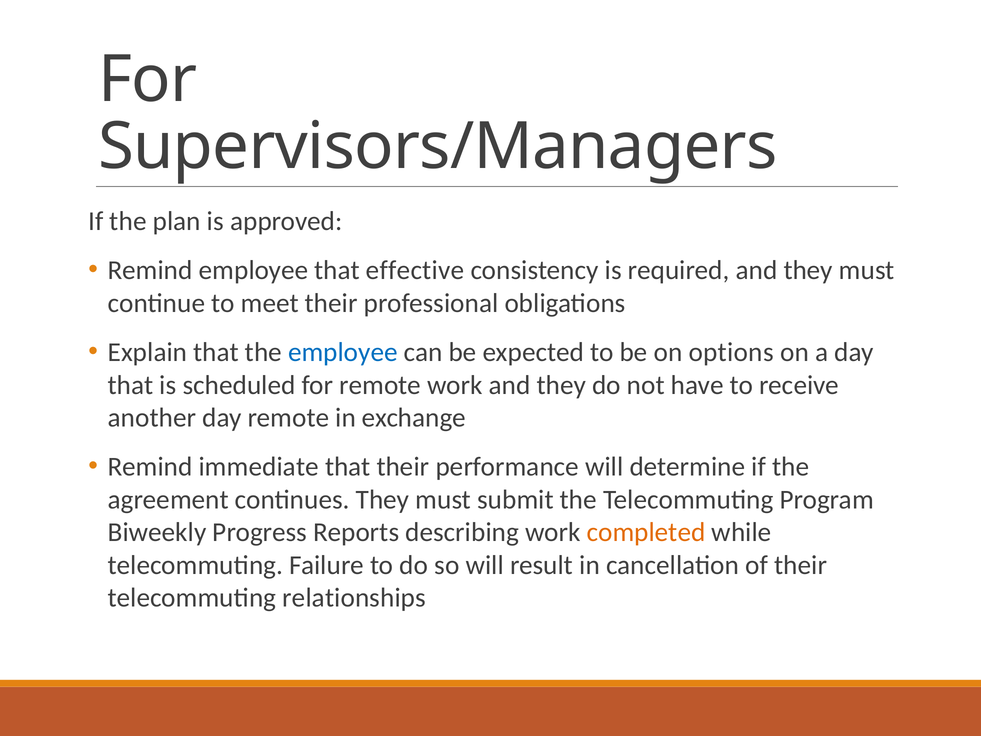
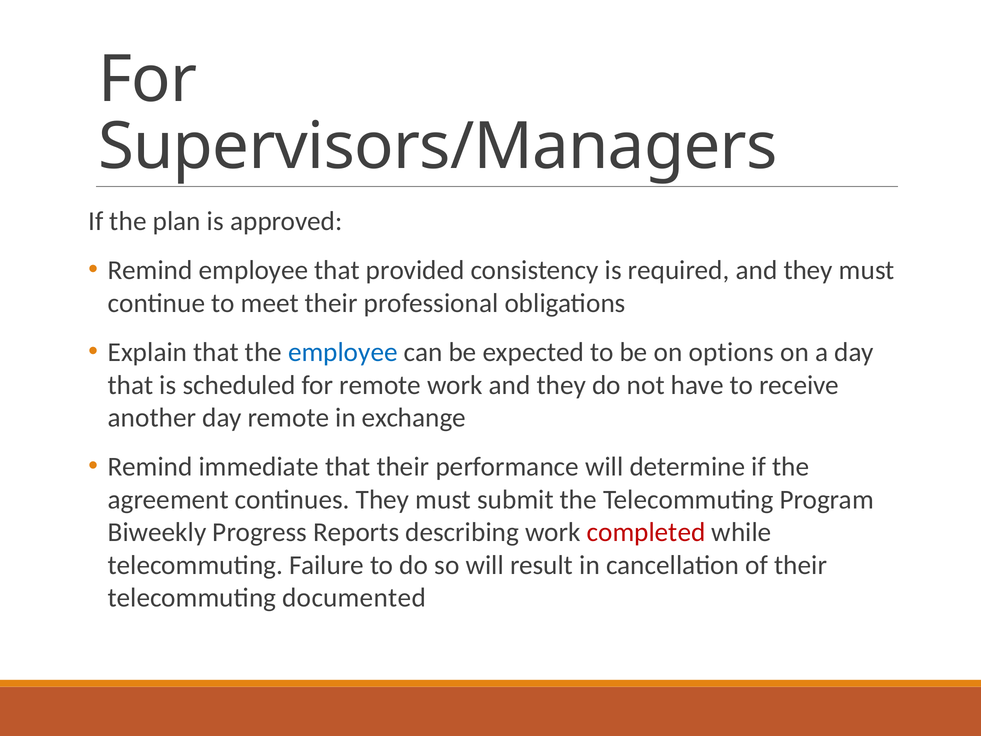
effective: effective -> provided (415, 270)
completed colour: orange -> red (646, 532)
relationships: relationships -> documented (354, 598)
